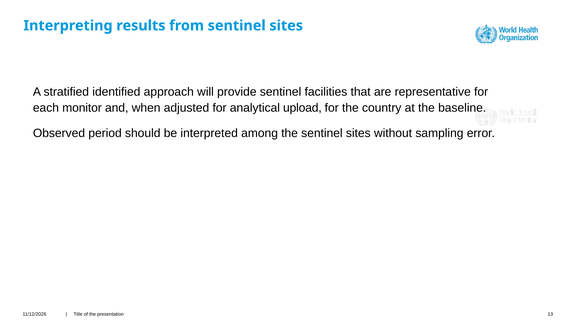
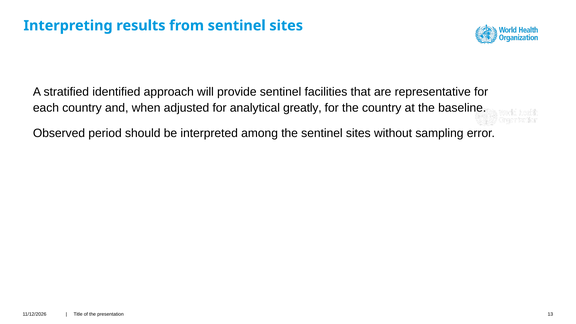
each monitor: monitor -> country (82, 108)
upload: upload -> greatly (302, 108)
